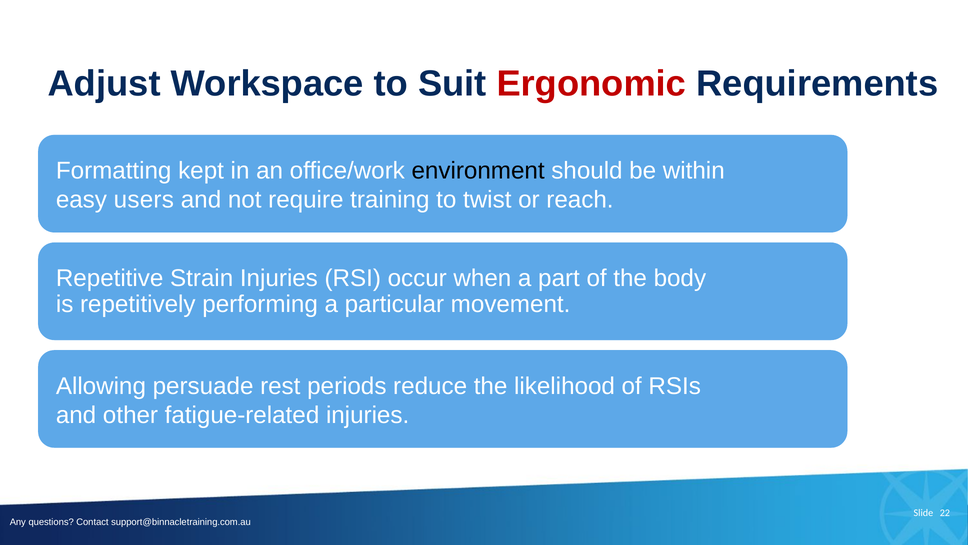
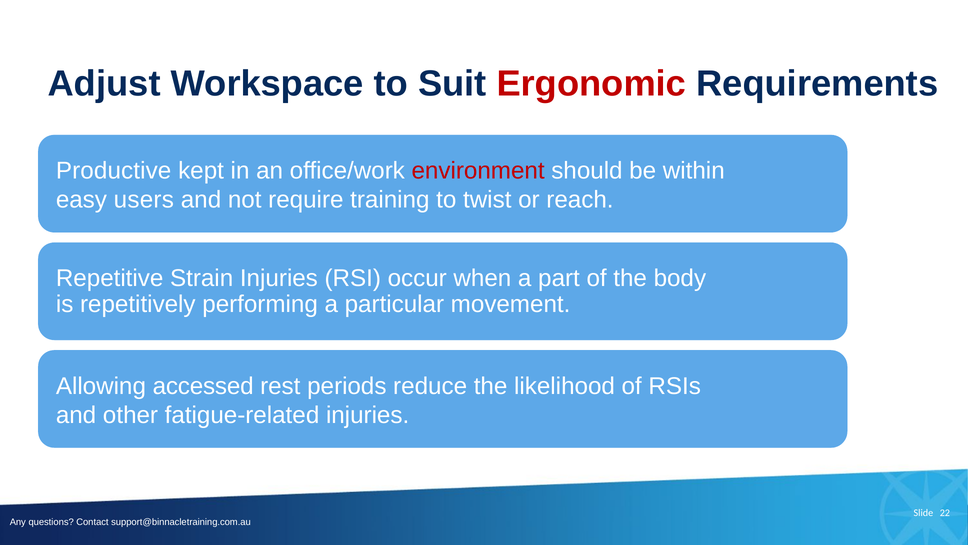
Formatting: Formatting -> Productive (114, 171)
environment colour: black -> red (478, 171)
persuade: persuade -> accessed (203, 386)
